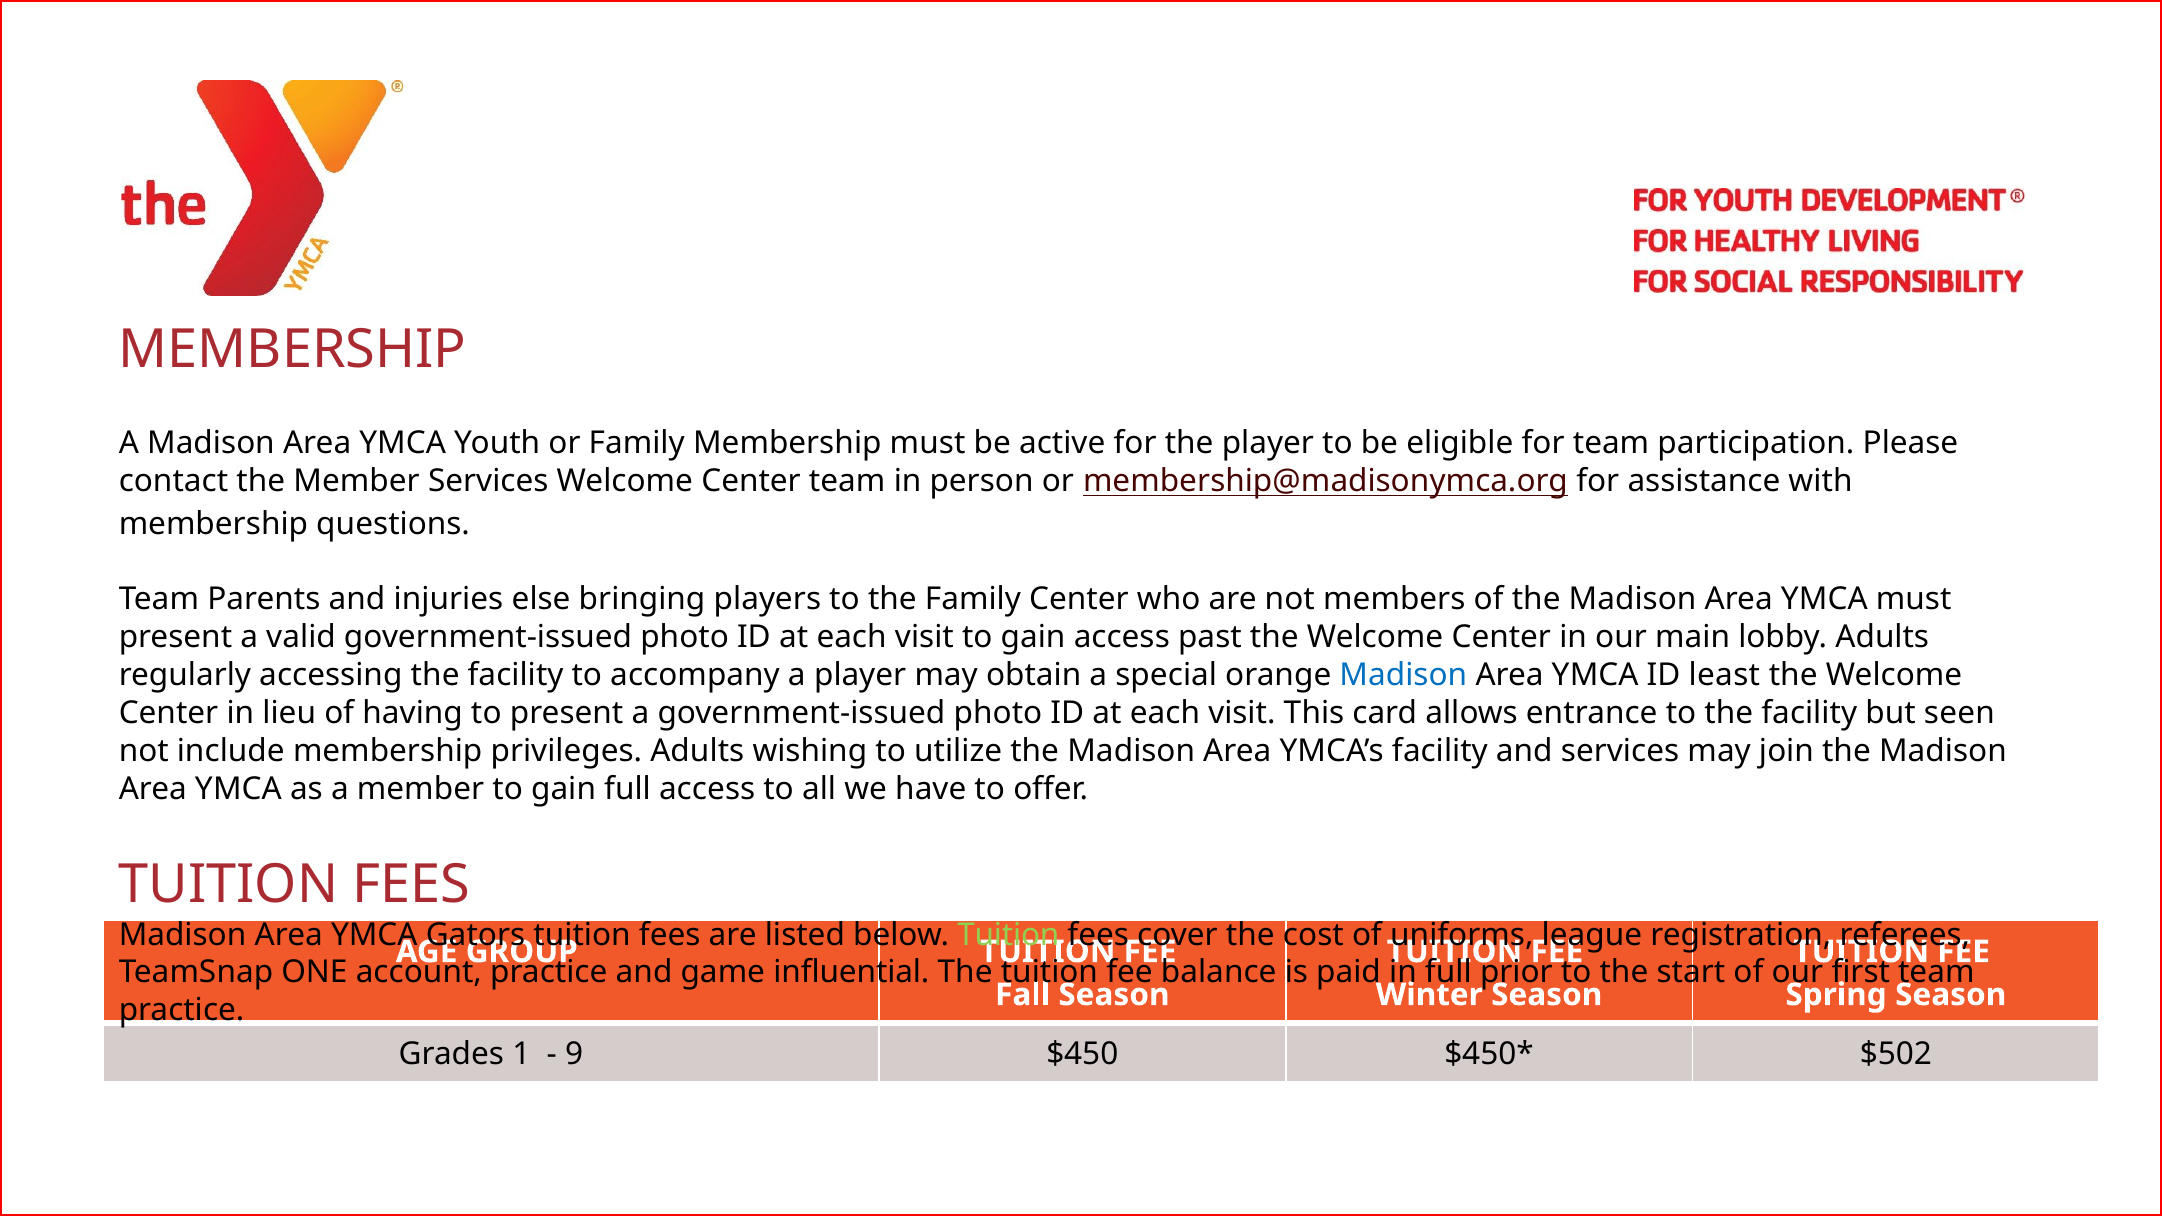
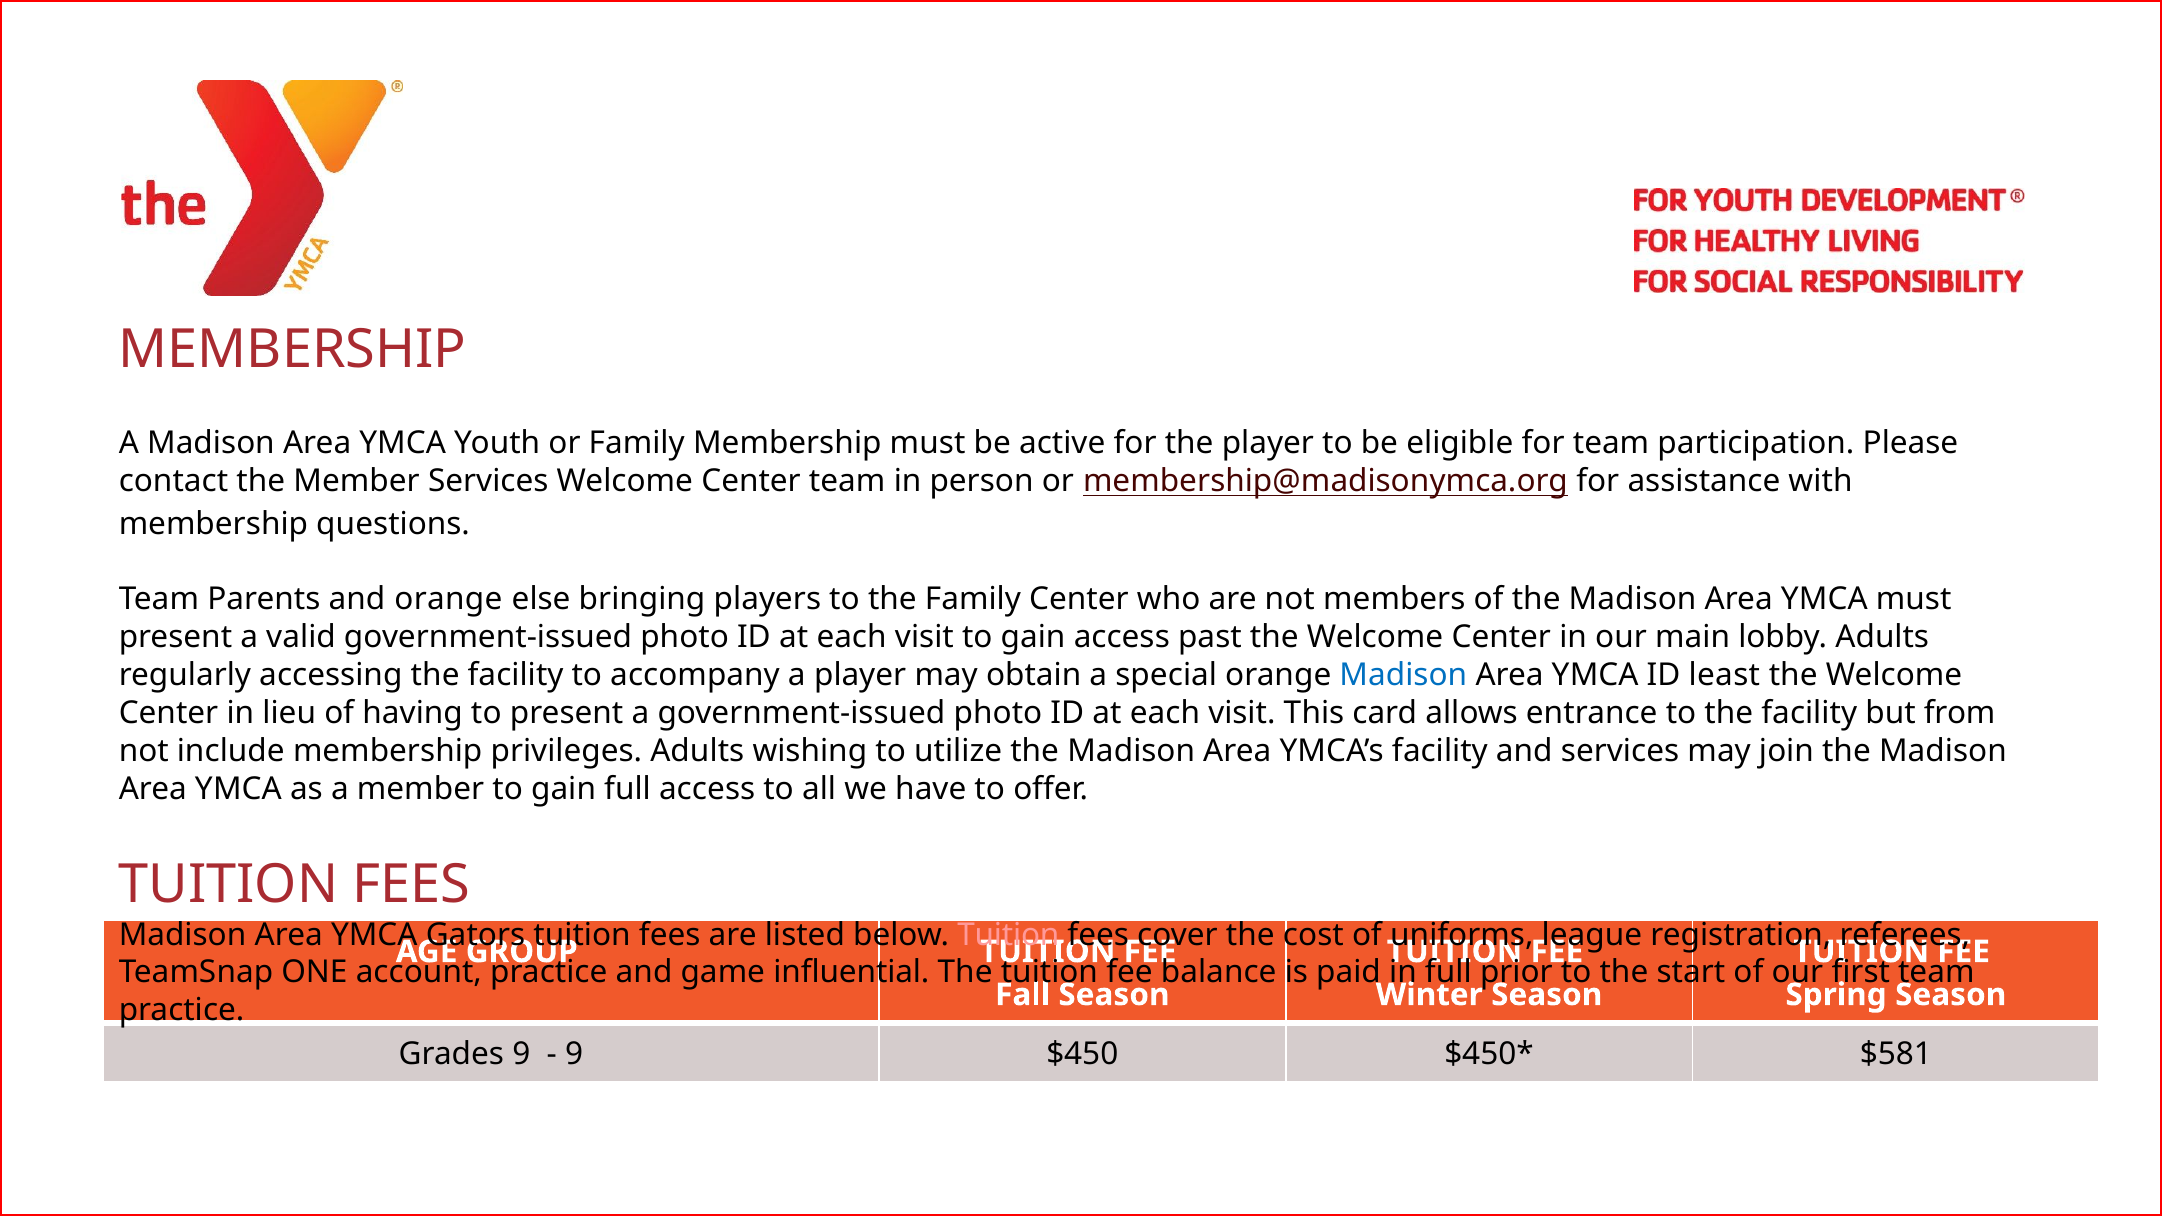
and injuries: injuries -> orange (448, 600)
seen: seen -> from (1960, 713)
Tuition colour: light green -> pink (1008, 935)
Grades 1: 1 -> 9 (521, 1054)
$502: $502 -> $581 (1896, 1054)
